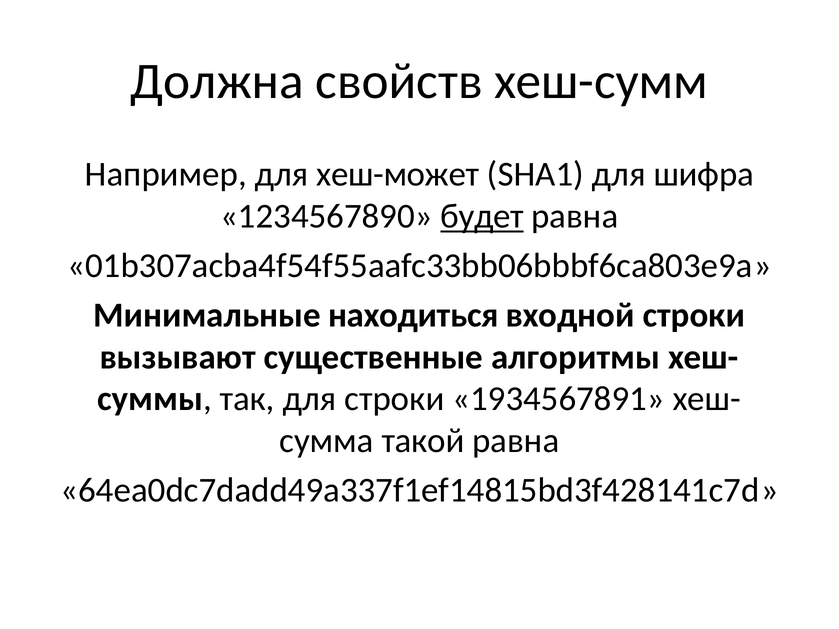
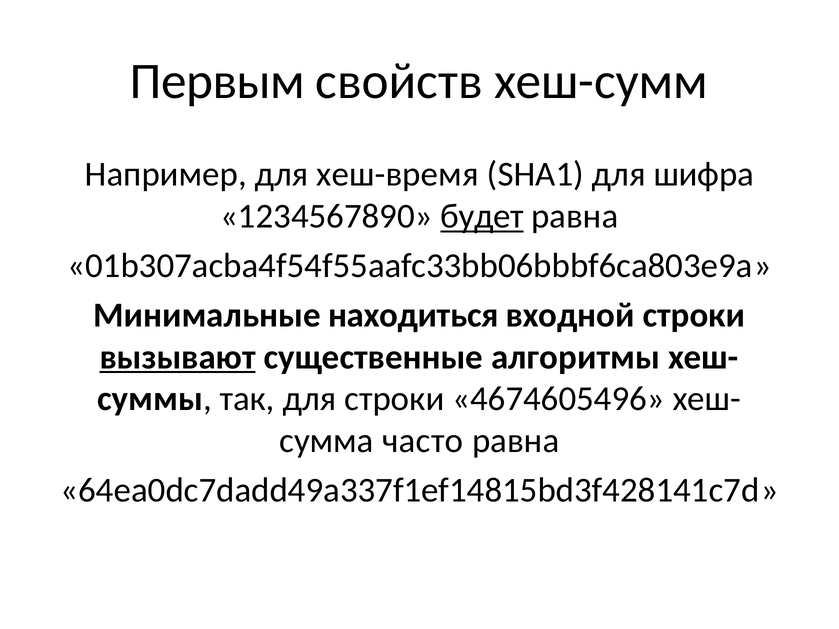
Должна: Должна -> Первым (217, 81)
хеш-может: хеш-может -> хеш-время (398, 174)
вызывают underline: none -> present (178, 357)
1934567891: 1934567891 -> 4674605496 (559, 399)
такой: такой -> часто (423, 441)
